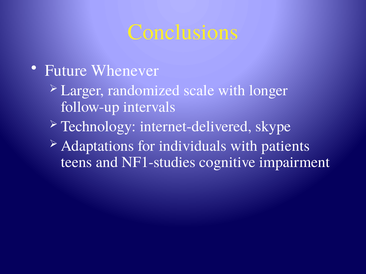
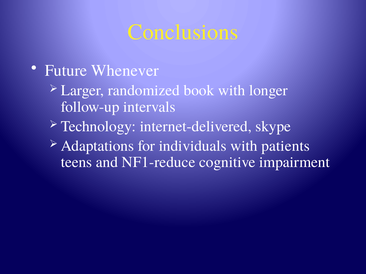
scale: scale -> book (199, 91)
NF1-studies: NF1-studies -> NF1-reduce (159, 162)
